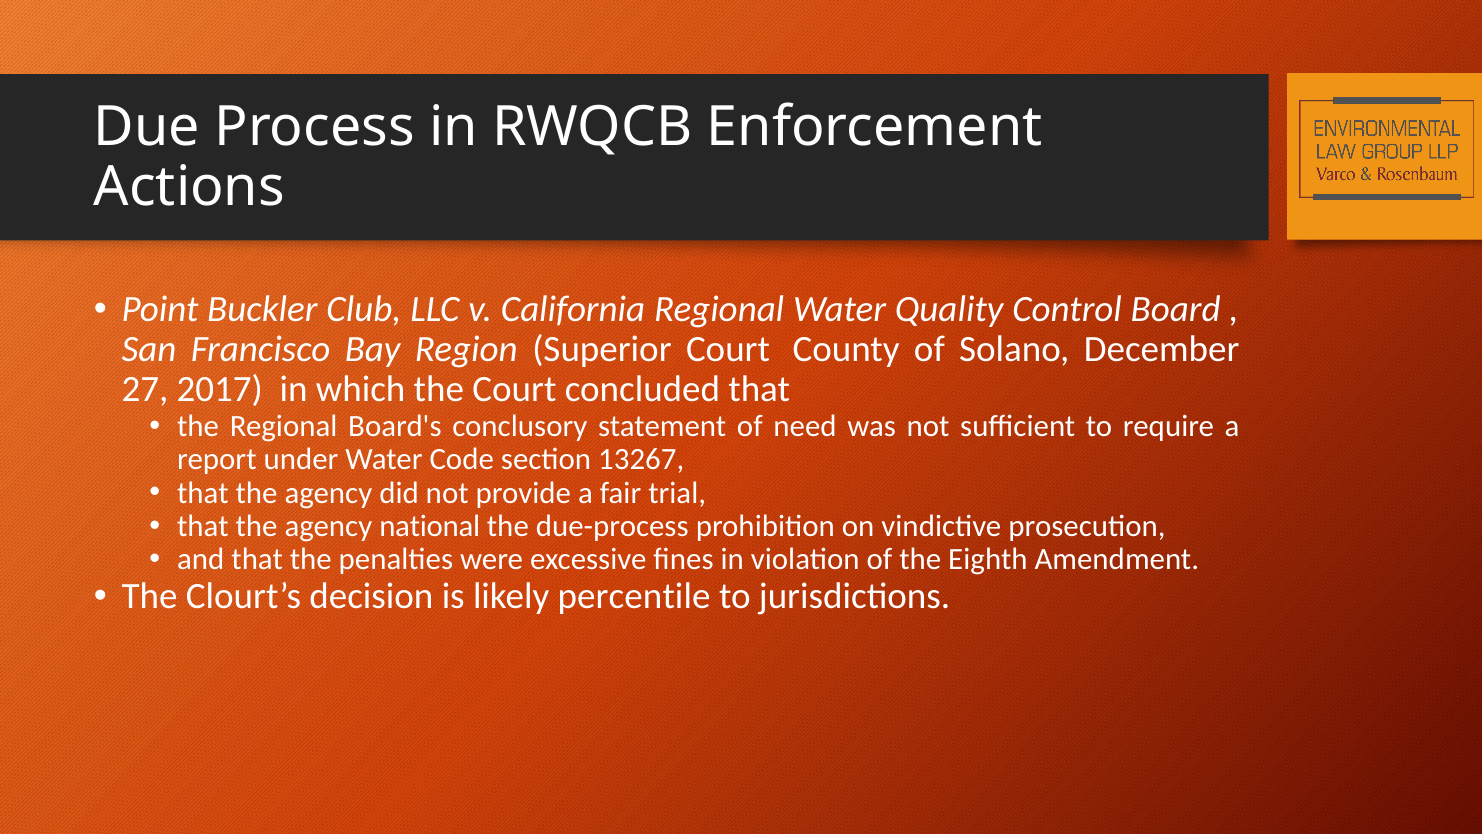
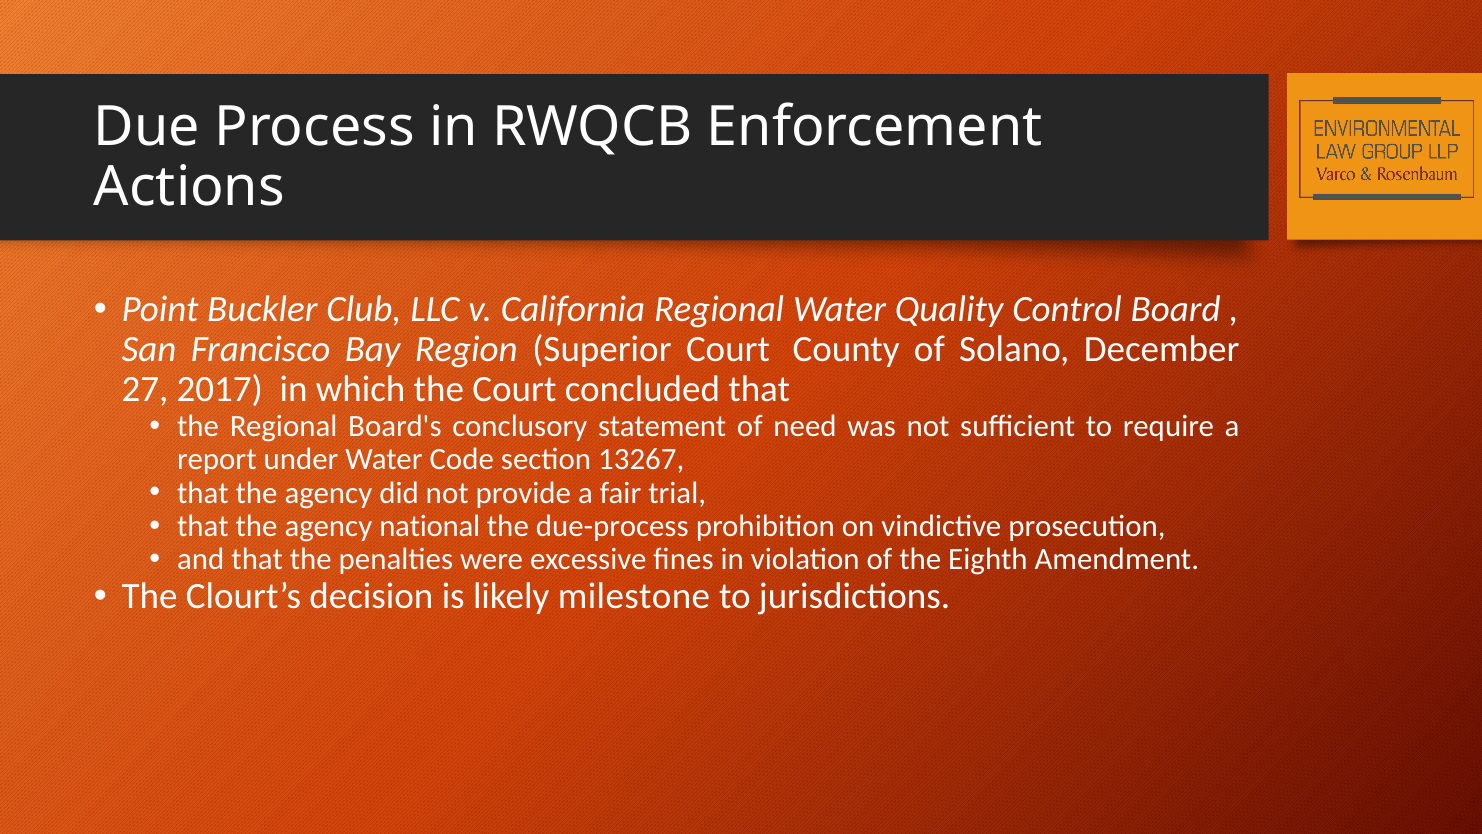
percentile: percentile -> milestone (634, 596)
